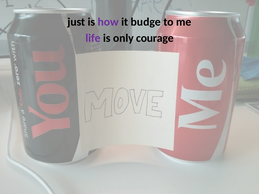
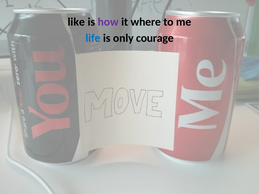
just: just -> like (76, 22)
budge: budge -> where (146, 22)
life colour: purple -> blue (93, 38)
